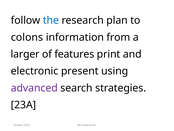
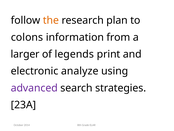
the colour: blue -> orange (51, 20)
features: features -> legends (74, 54)
present: present -> analyze (80, 71)
